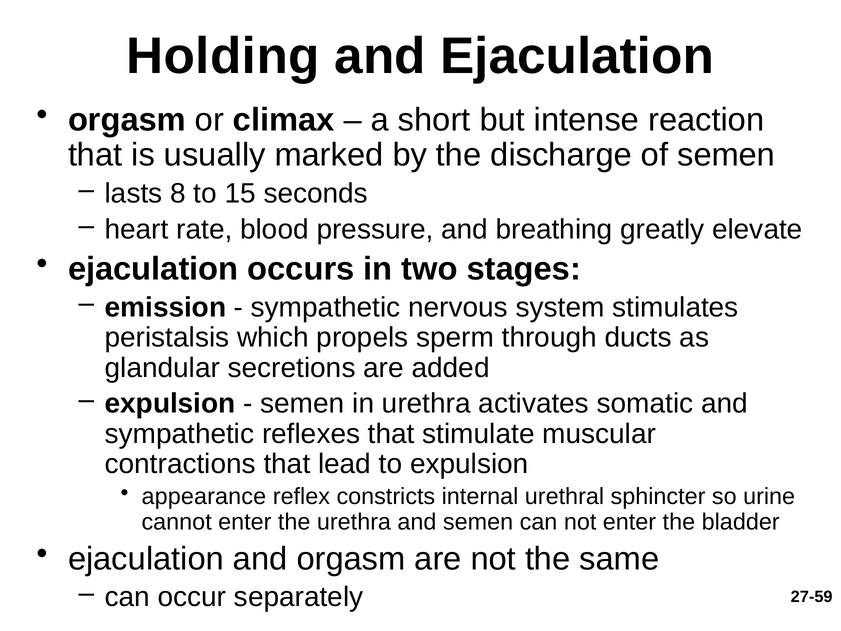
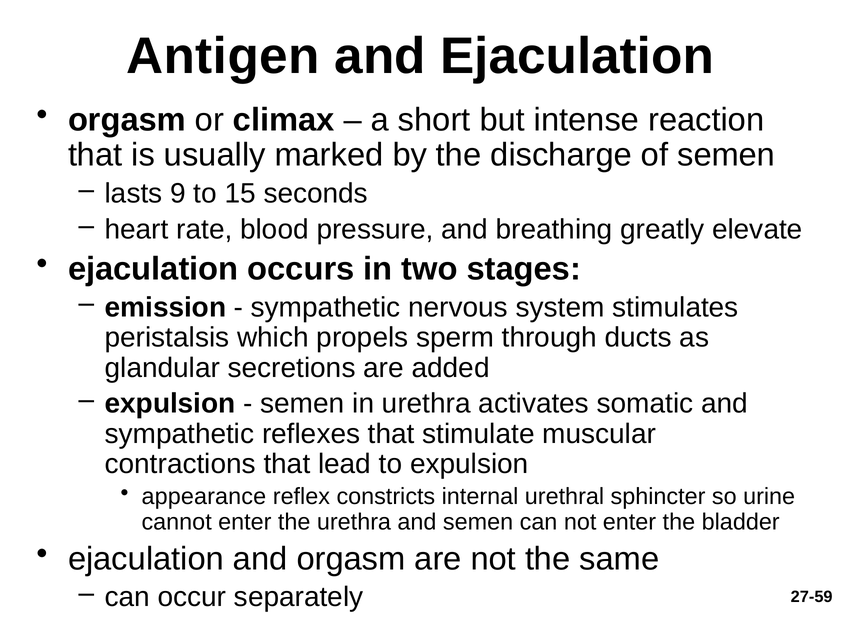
Holding: Holding -> Antigen (223, 56)
8: 8 -> 9 (178, 194)
